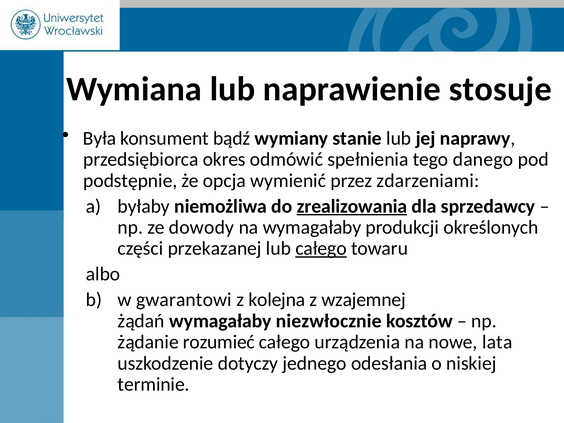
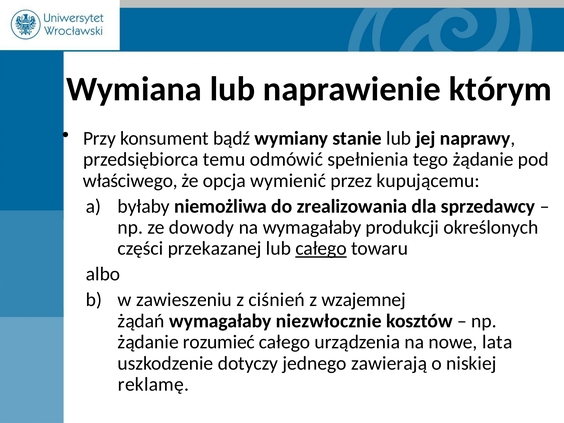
stosuje: stosuje -> którym (500, 89)
Była: Była -> Przy (100, 138)
okres: okres -> temu (224, 159)
tego danego: danego -> żądanie (483, 159)
podstępnie: podstępnie -> właściwego (130, 181)
zdarzeniami: zdarzeniami -> kupującemu (428, 181)
zrealizowania underline: present -> none (352, 206)
gwarantowi: gwarantowi -> zawieszeniu (184, 300)
kolejna: kolejna -> ciśnień (277, 300)
odesłania: odesłania -> zawierają (389, 363)
terminie: terminie -> reklamę (153, 384)
